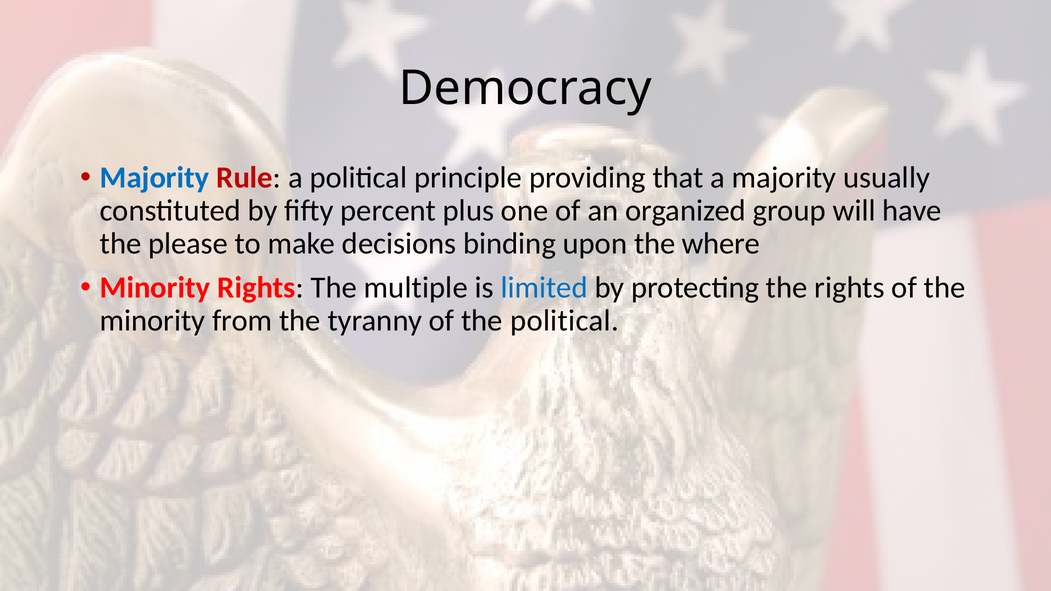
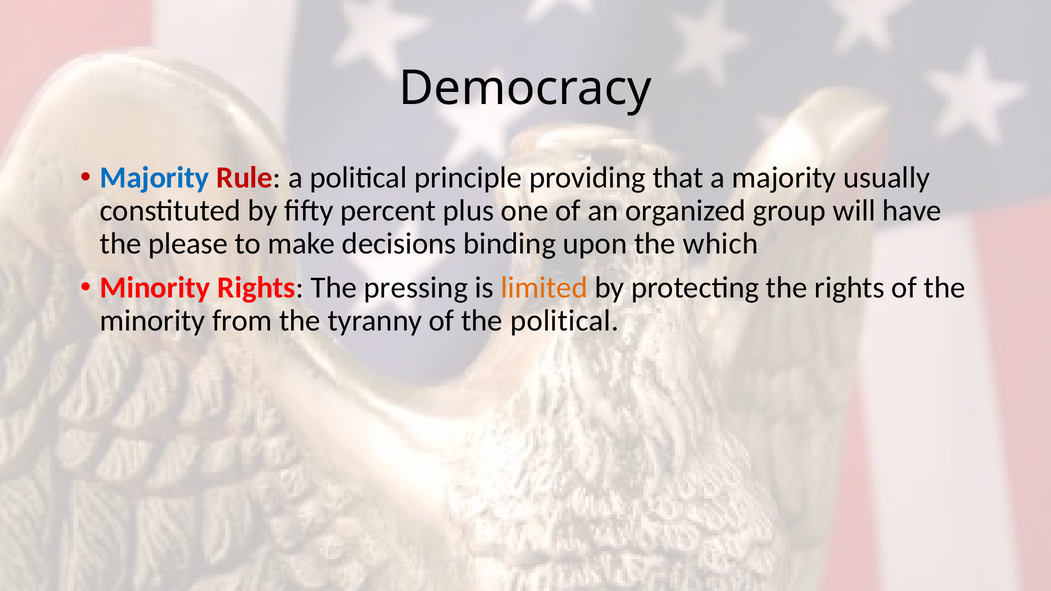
where: where -> which (721, 244)
multiple: multiple -> pressing (416, 288)
limited colour: blue -> orange (544, 288)
